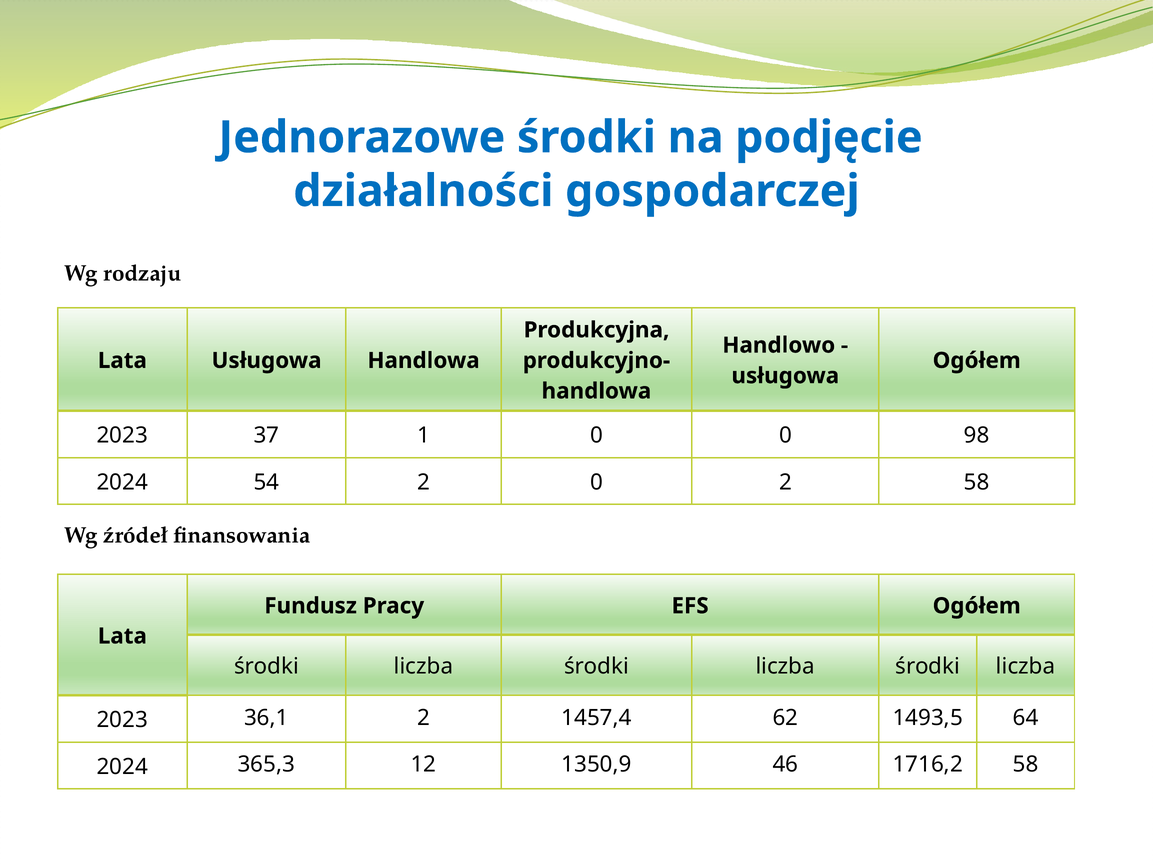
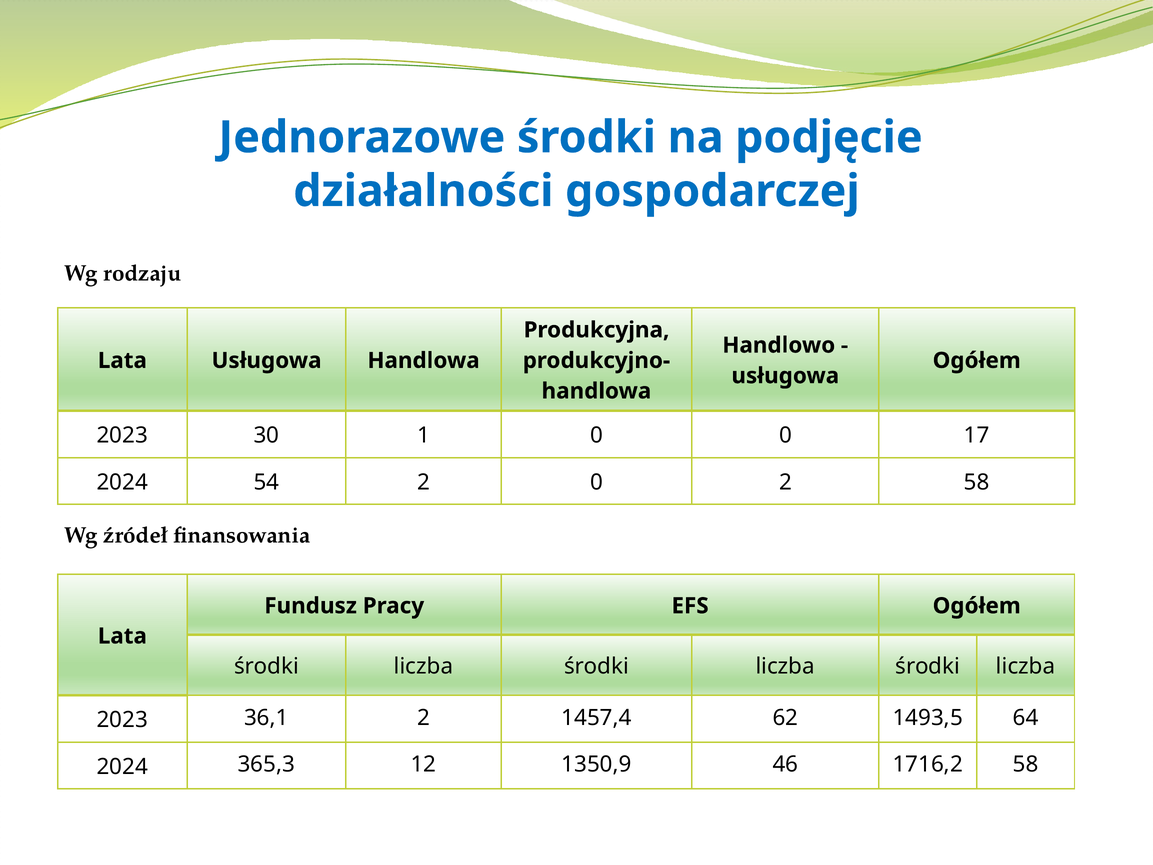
37: 37 -> 30 (267, 435)
98: 98 -> 17 (977, 435)
